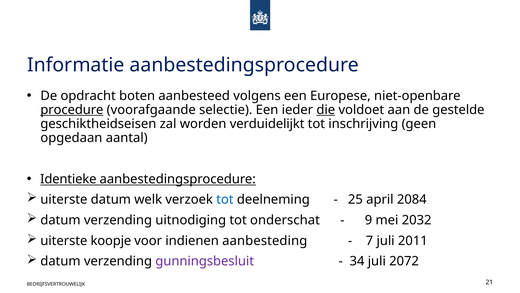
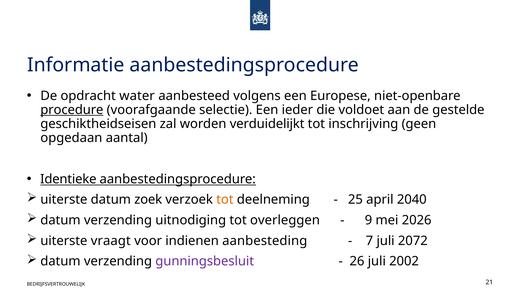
boten: boten -> water (137, 96)
die underline: present -> none (326, 110)
welk: welk -> zoek (148, 199)
tot colour: blue -> orange (225, 199)
2084: 2084 -> 2040 (412, 199)
onderschat: onderschat -> overleggen (285, 220)
2032: 2032 -> 2026 (417, 220)
koopje: koopje -> vraagt (111, 240)
2011: 2011 -> 2072 (413, 240)
34: 34 -> 26 (357, 261)
2072: 2072 -> 2002 (404, 261)
